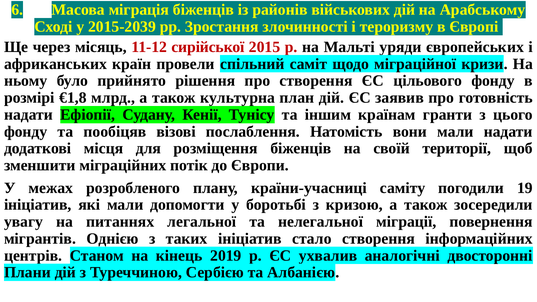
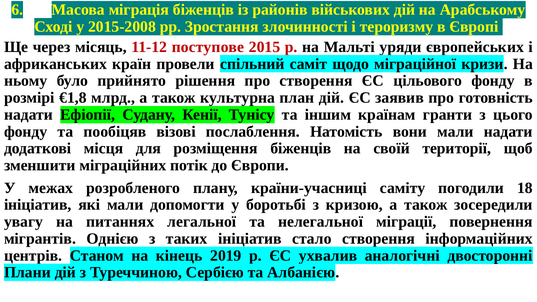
2015-2039: 2015-2039 -> 2015-2008 (122, 27)
сирійської: сирійської -> поступове (208, 47)
19: 19 -> 18 (525, 188)
